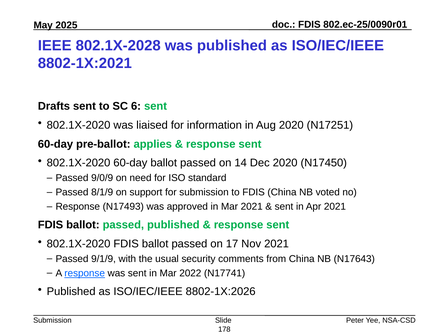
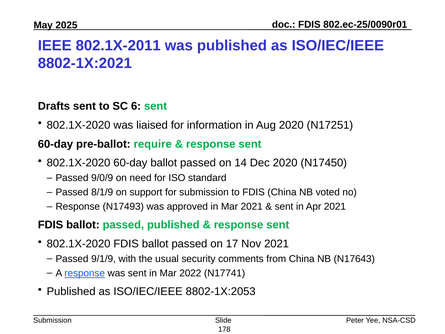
802.1X-2028: 802.1X-2028 -> 802.1X-2011 (118, 46)
applies: applies -> require (153, 144)
8802-1X:2026: 8802-1X:2026 -> 8802-1X:2053 (221, 291)
